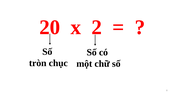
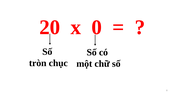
2: 2 -> 0 (97, 27)
